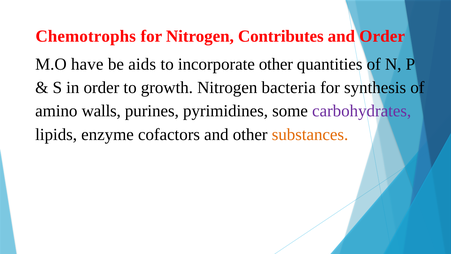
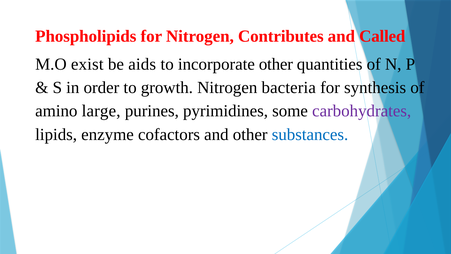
Chemotrophs: Chemotrophs -> Phospholipids (86, 36)
and Order: Order -> Called (382, 36)
have: have -> exist (87, 64)
walls: walls -> large (101, 111)
substances colour: orange -> blue (310, 134)
